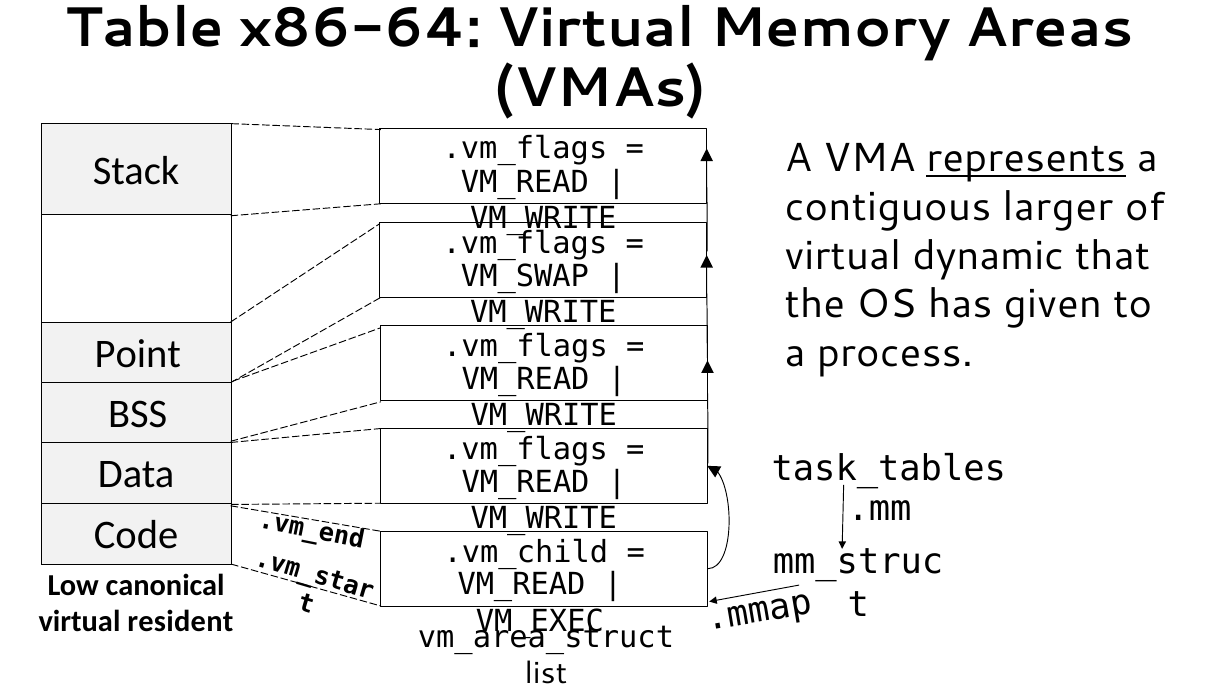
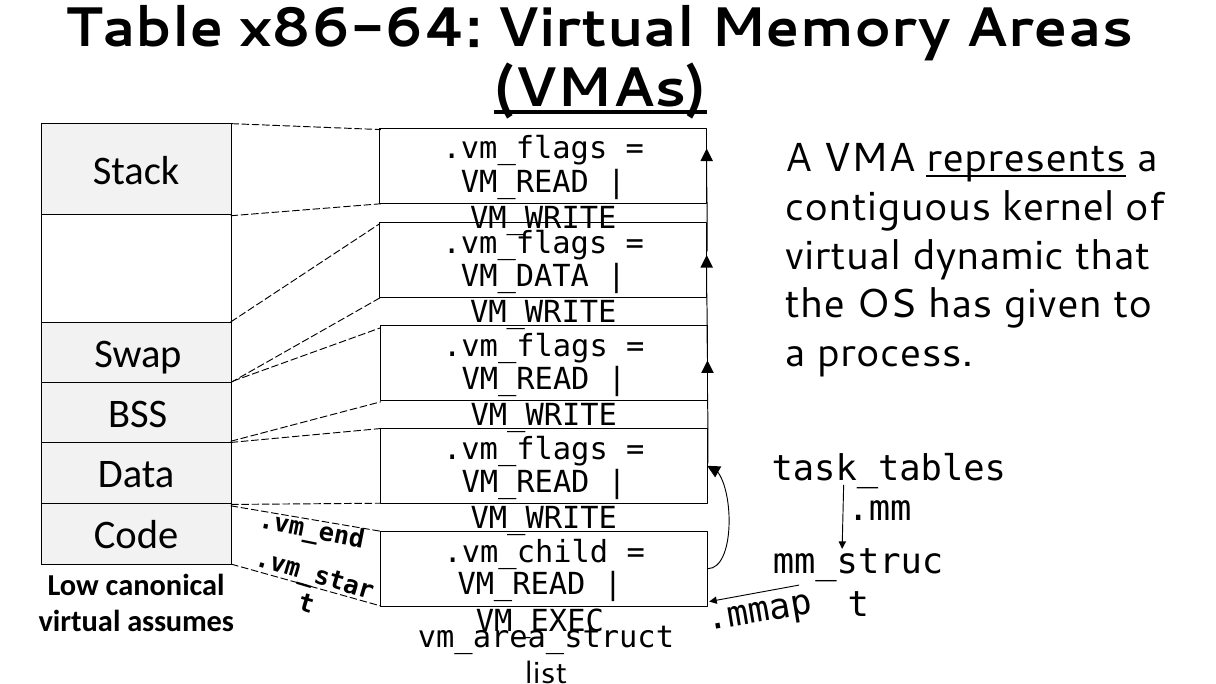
VMAs underline: none -> present (600, 88)
larger: larger -> kernel (1058, 207)
VM_SWAP: VM_SWAP -> VM_DATA (525, 276)
Point: Point -> Swap (138, 354)
resident: resident -> assumes (181, 622)
